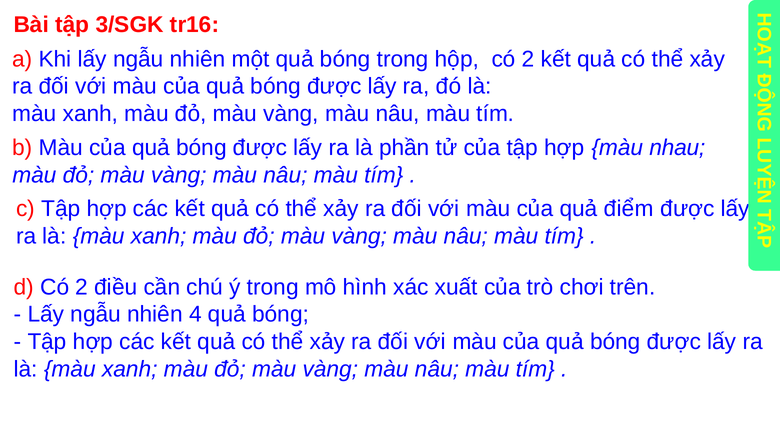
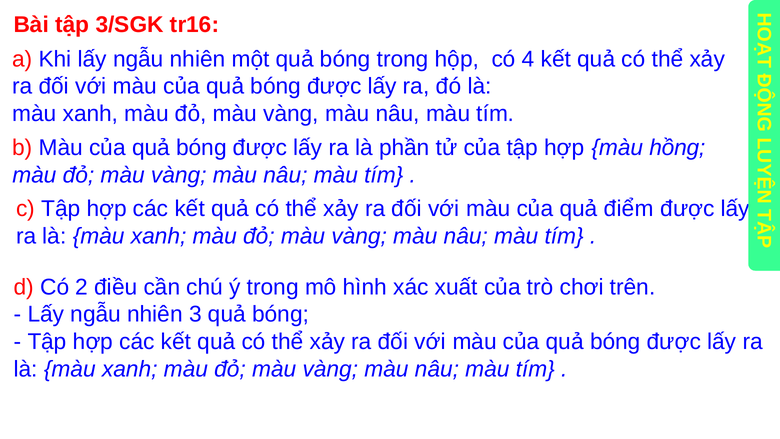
hộp có 2: 2 -> 4 (528, 59)
nhau: nhau -> hồng (677, 148)
4: 4 -> 3 (195, 314)
